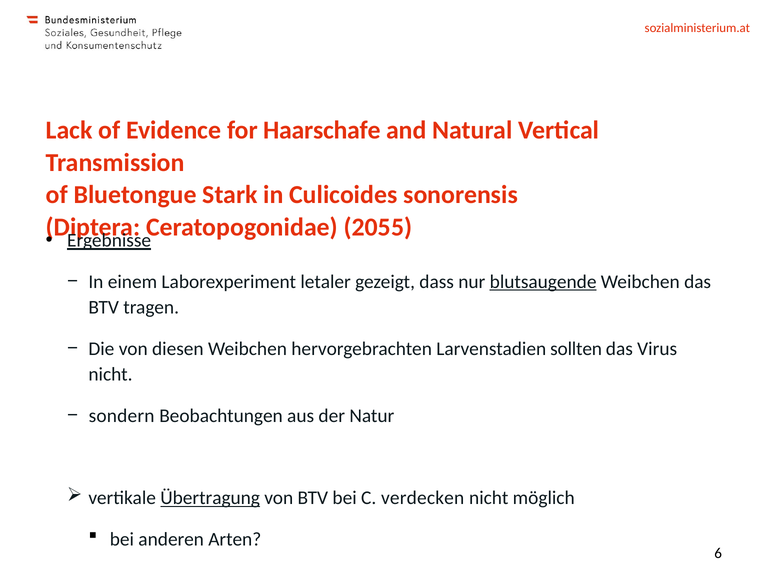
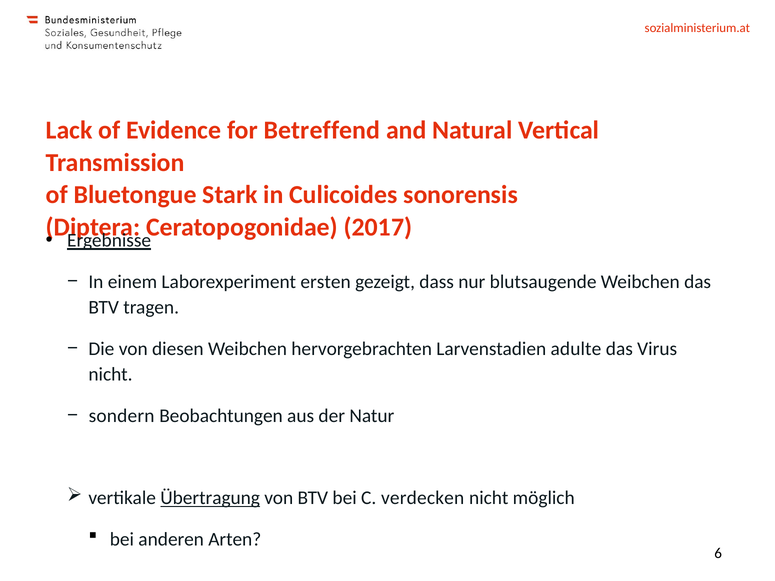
Haarschafe: Haarschafe -> Betreffend (322, 130)
2055: 2055 -> 2017 (378, 227)
letaler: letaler -> ersten (326, 282)
blutsaugende underline: present -> none (543, 282)
sollten: sollten -> adulte (576, 349)
